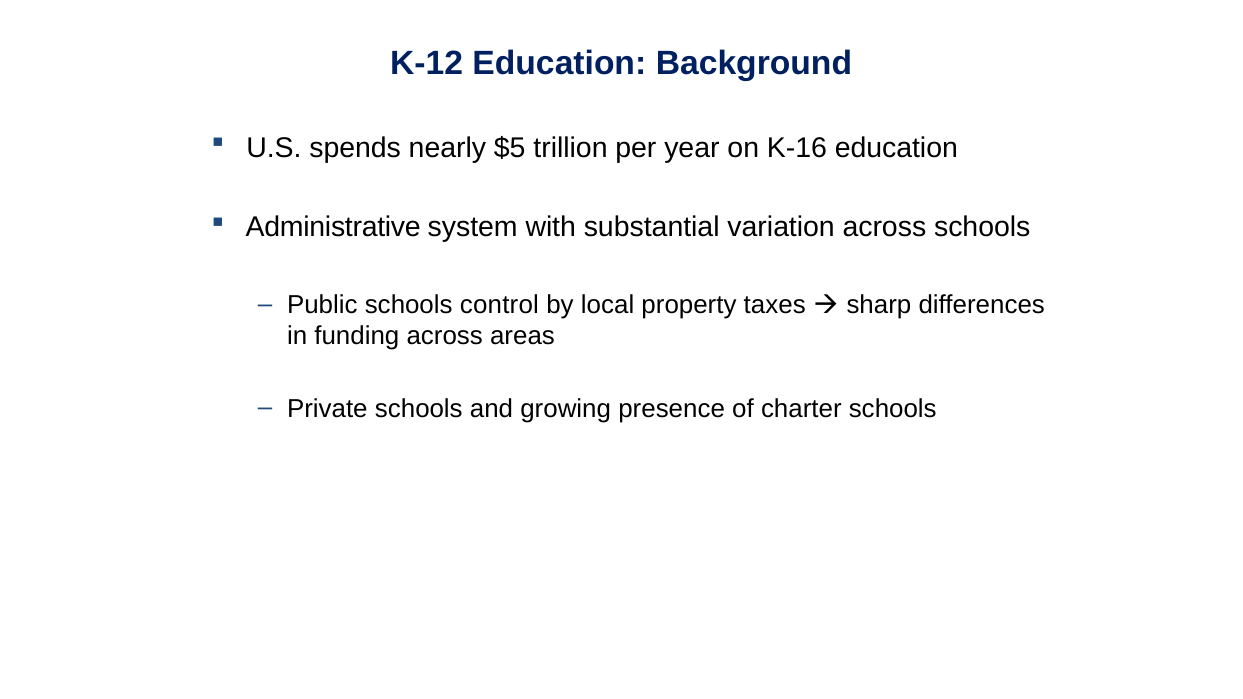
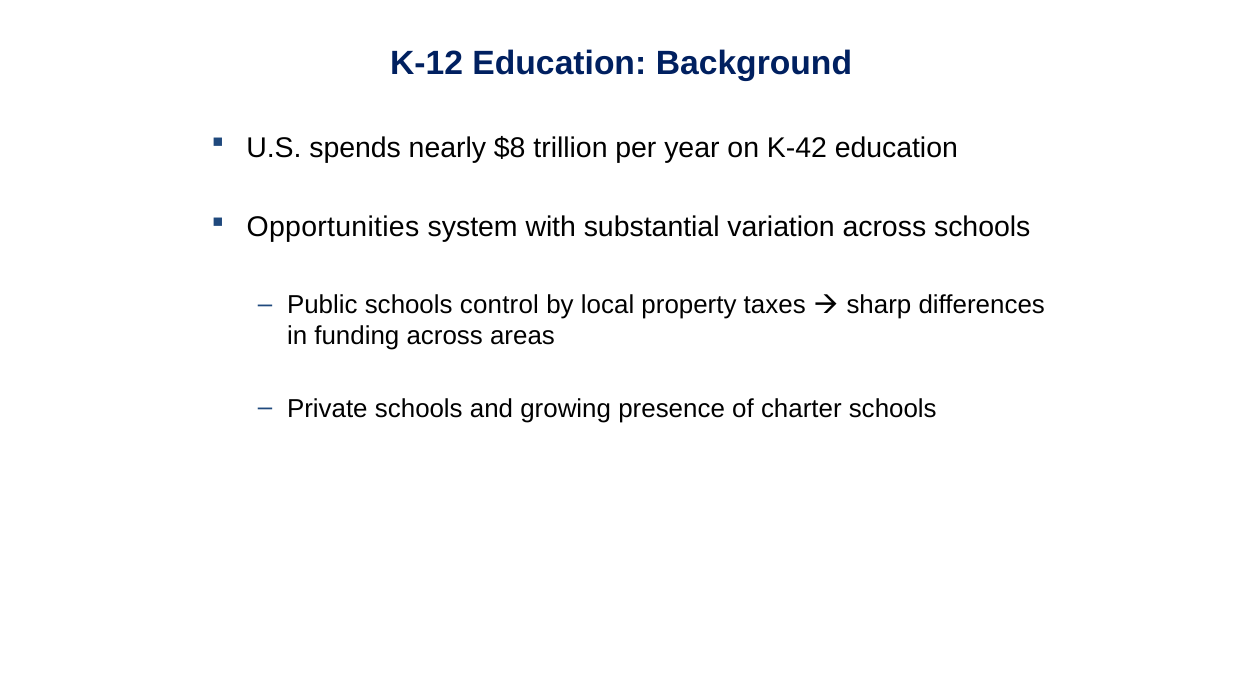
$5: $5 -> $8 (510, 148)
K-16: K-16 -> K-42 (797, 148)
Administrative: Administrative -> Opportunities (333, 228)
